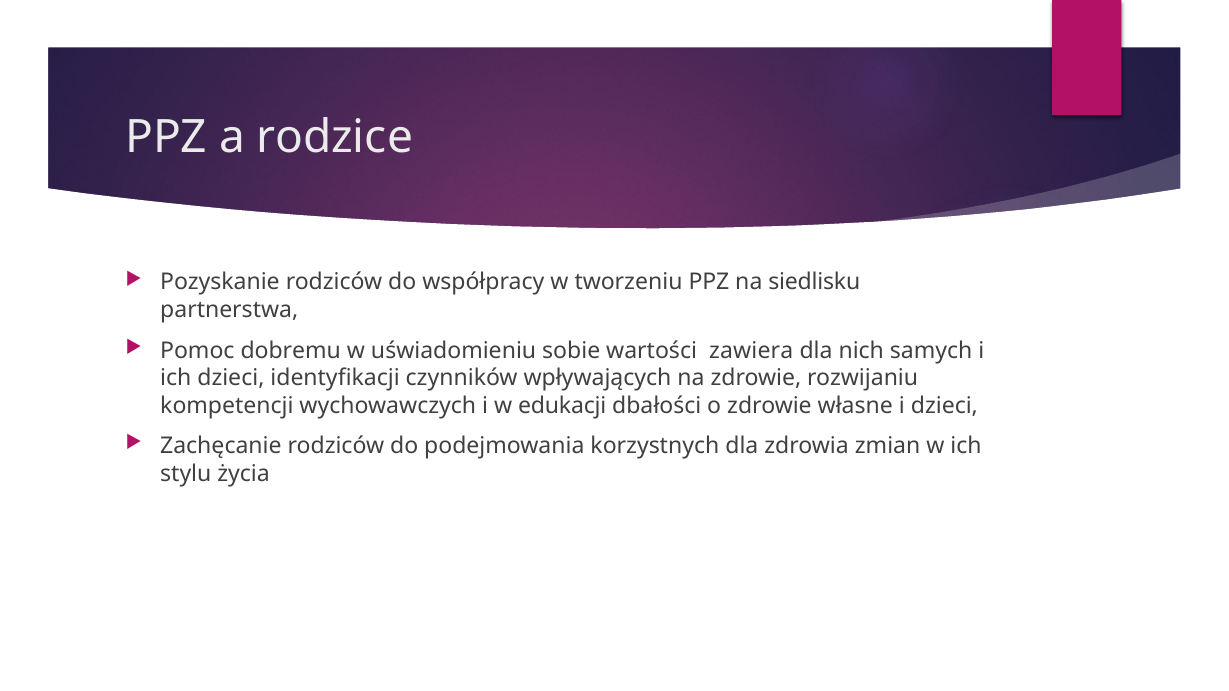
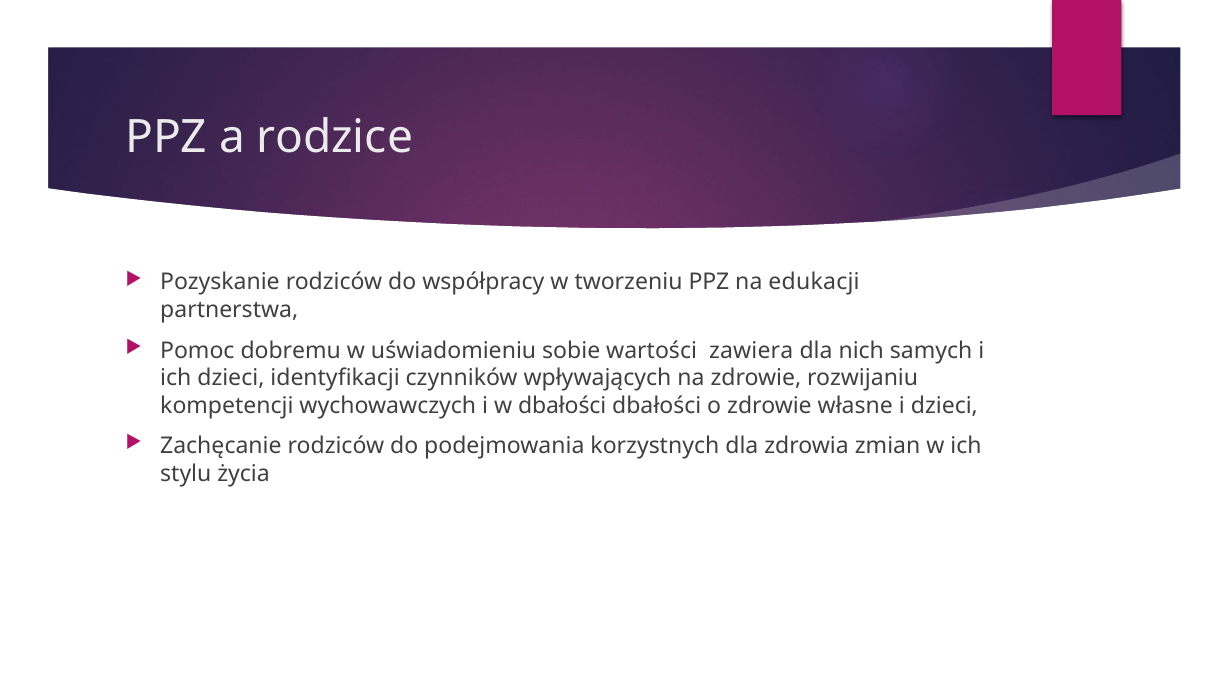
siedlisku: siedlisku -> edukacji (814, 282)
w edukacji: edukacji -> dbałości (562, 406)
